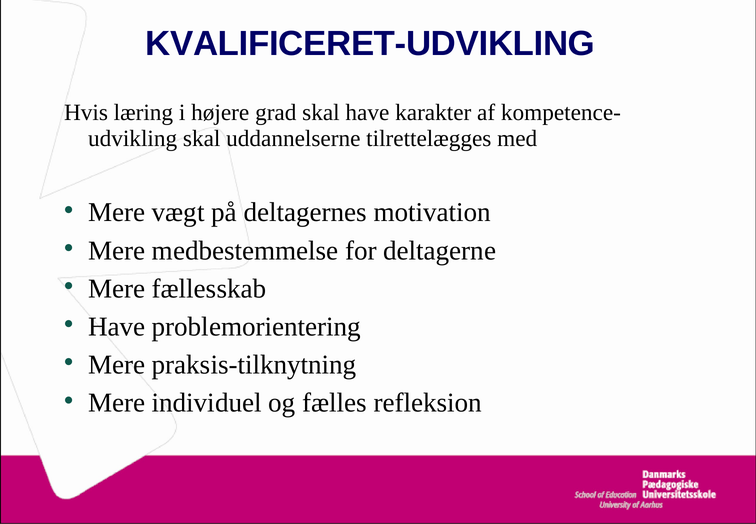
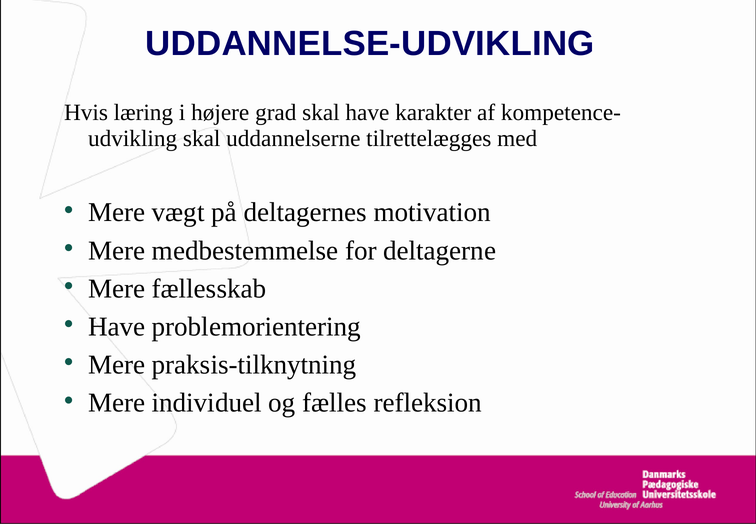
KVALIFICERET-UDVIKLING: KVALIFICERET-UDVIKLING -> UDDANNELSE-UDVIKLING (370, 44)
